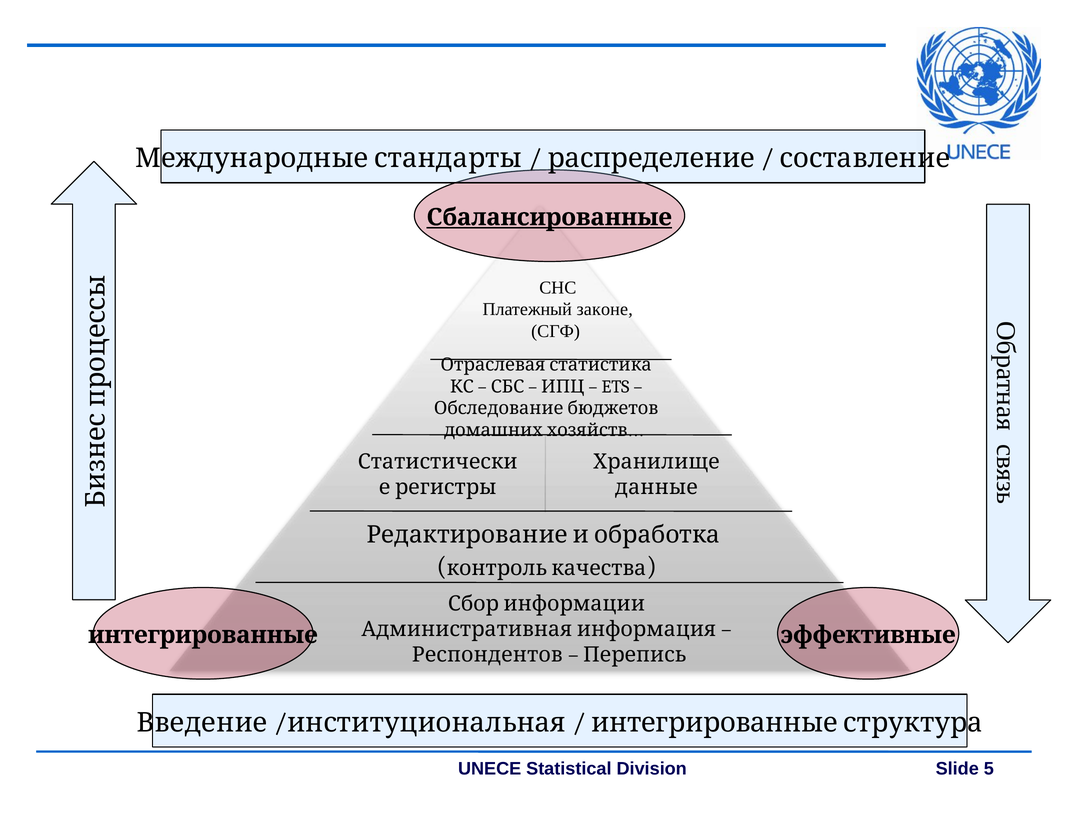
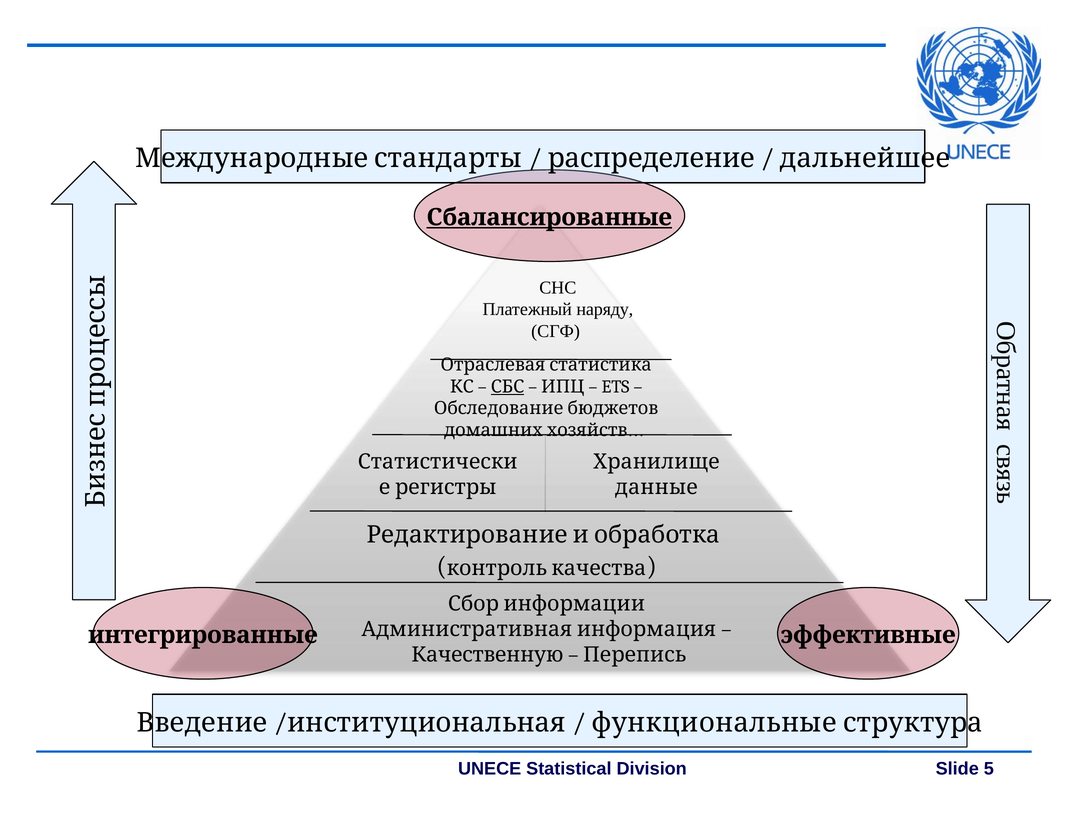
составление: составление -> дальнейшее (865, 158)
законе: законе -> наряду (605, 309)
СБС underline: none -> present (508, 386)
Респондентов: Респондентов -> Качественную (487, 654)
интегрированные: интегрированные -> функциональные (714, 722)
